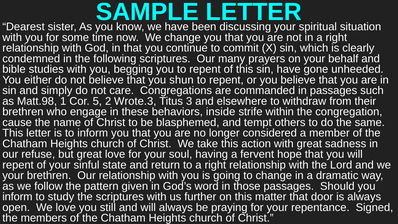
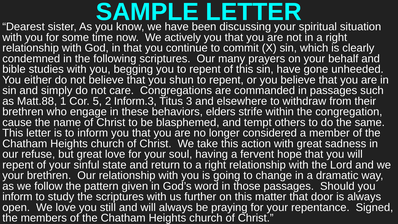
We change: change -> actively (183, 37)
Matt.98: Matt.98 -> Matt.88 (37, 101)
Wrote.3: Wrote.3 -> Inform.3 (135, 101)
inside: inside -> elders (221, 112)
